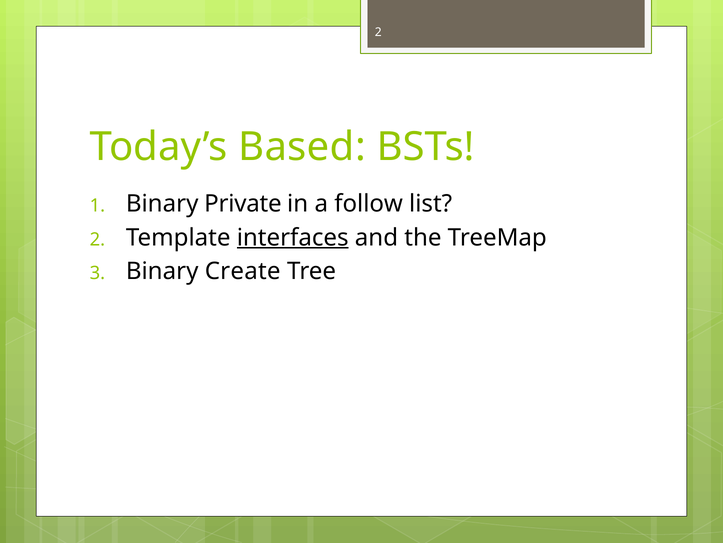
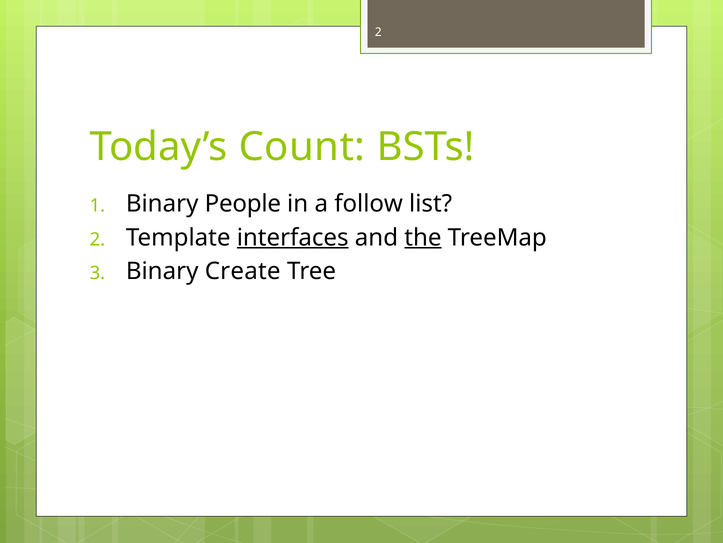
Based: Based -> Count (302, 147)
Private: Private -> People (243, 204)
the underline: none -> present (423, 237)
